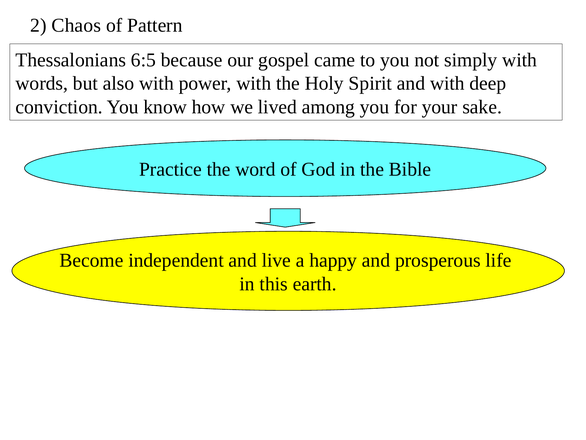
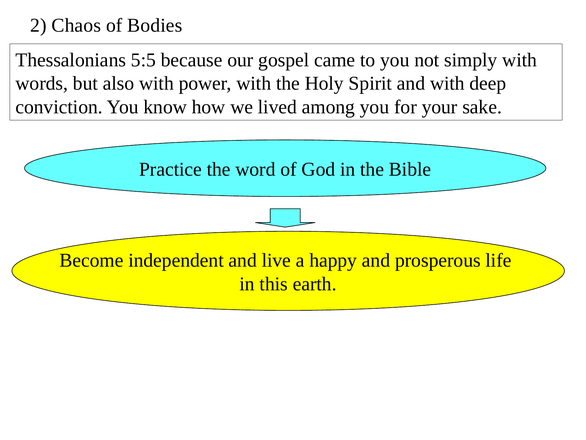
Pattern: Pattern -> Bodies (155, 25)
6:5: 6:5 -> 5:5 (143, 60)
